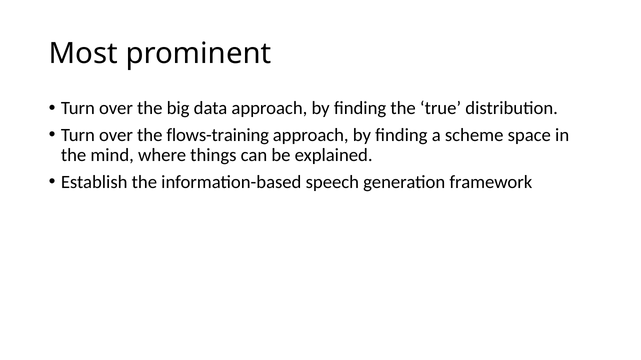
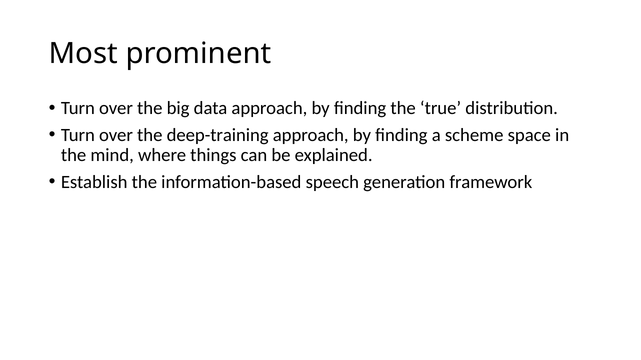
flows-training: flows-training -> deep-training (218, 135)
